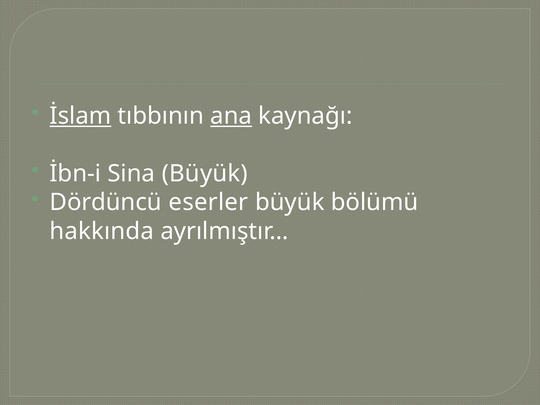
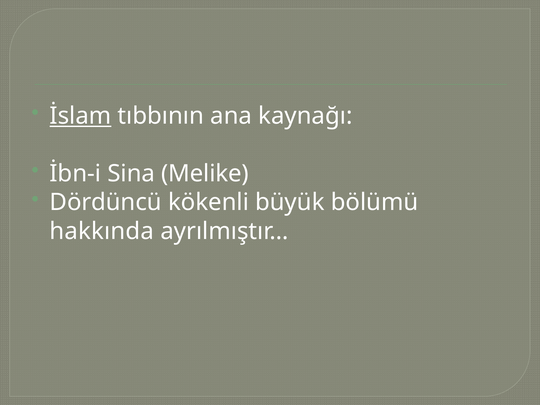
ana underline: present -> none (231, 116)
Sina Büyük: Büyük -> Melike (205, 174)
eserler: eserler -> kökenli (208, 202)
